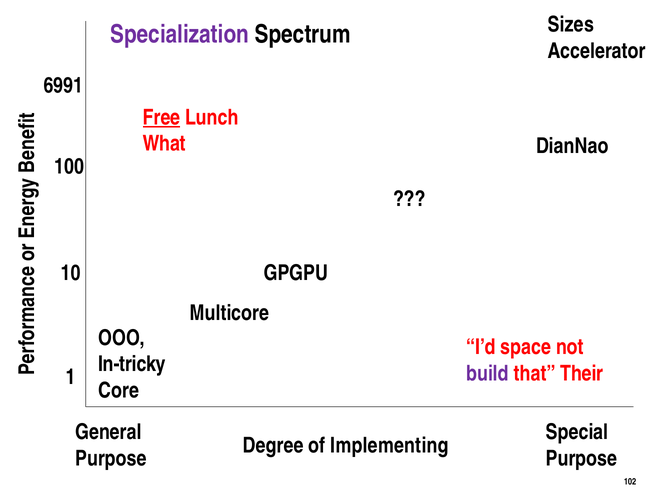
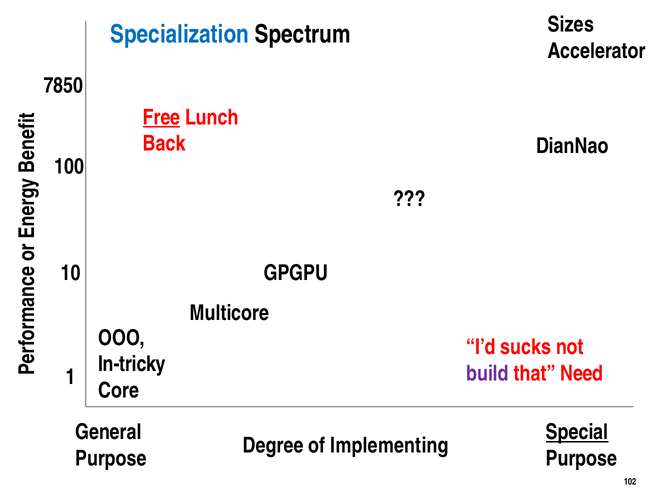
Specialization colour: purple -> blue (180, 35)
6991: 6991 -> 7850 (63, 85)
What: What -> Back (164, 144)
space: space -> sucks (526, 347)
Their: Their -> Need (582, 373)
Special underline: none -> present (577, 432)
